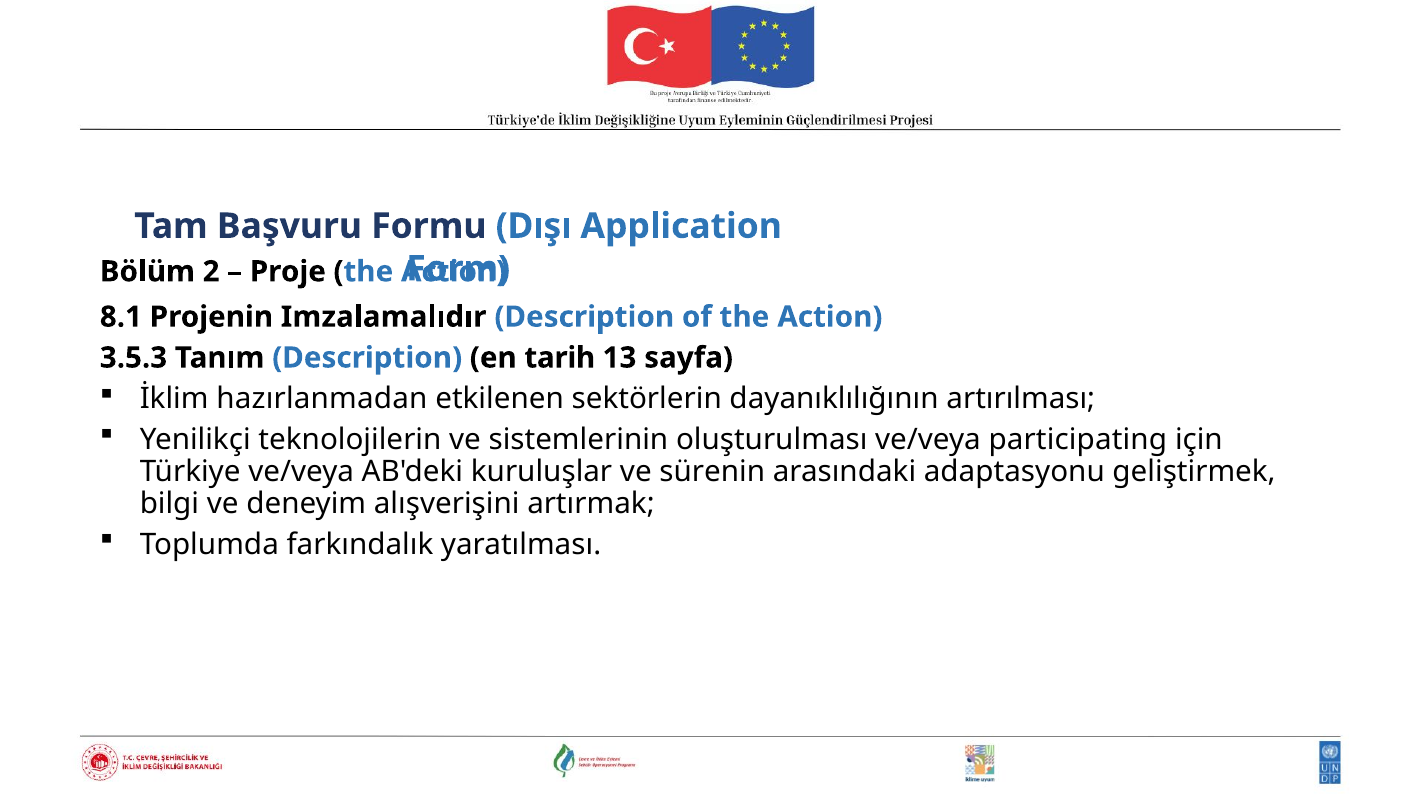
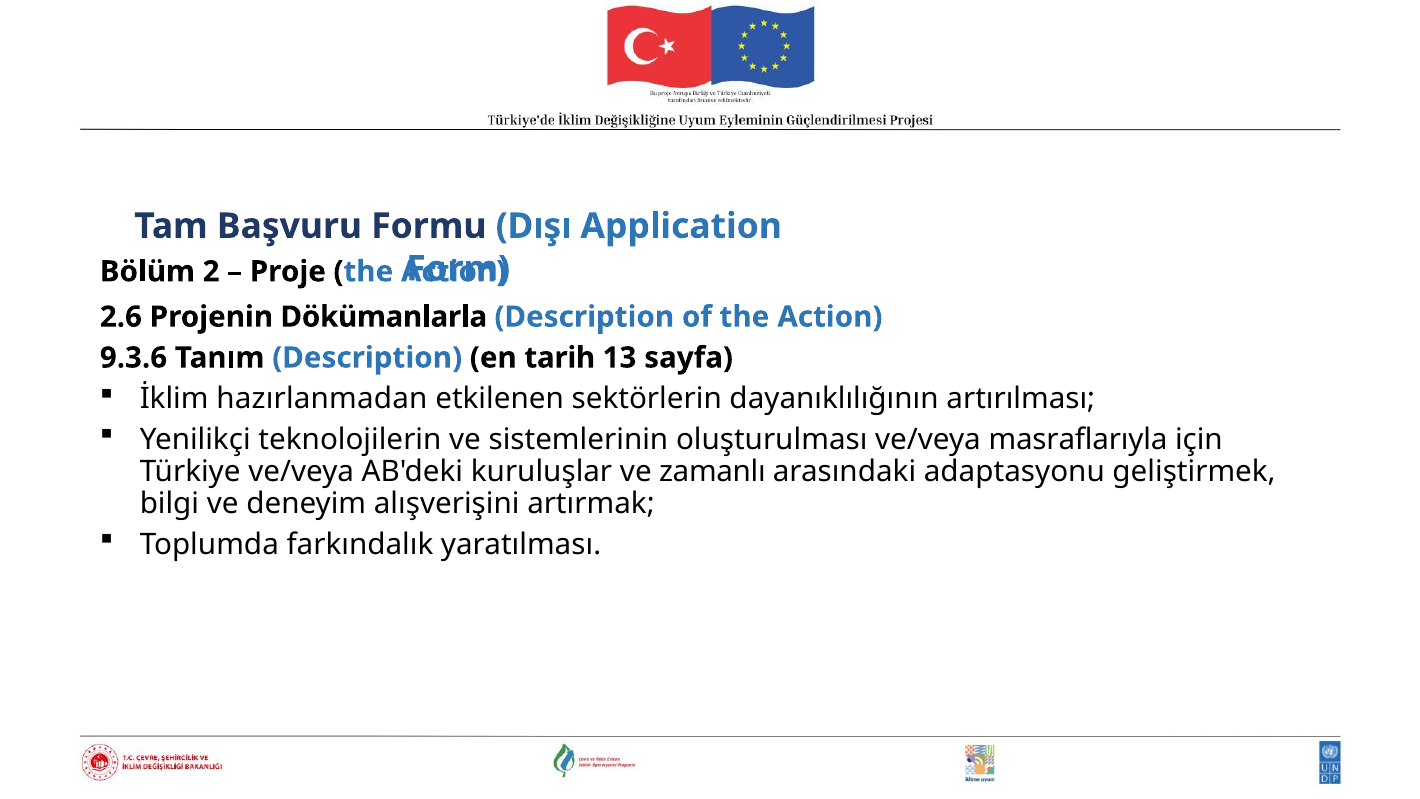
8.1: 8.1 -> 2.6 (121, 317)
Imzalamalıdır: Imzalamalıdır -> Dökümanlarla (384, 317)
3.5.3: 3.5.3 -> 9.3.6 (134, 358)
participating: participating -> masraflarıyla (1078, 439)
sürenin: sürenin -> zamanlı (712, 471)
